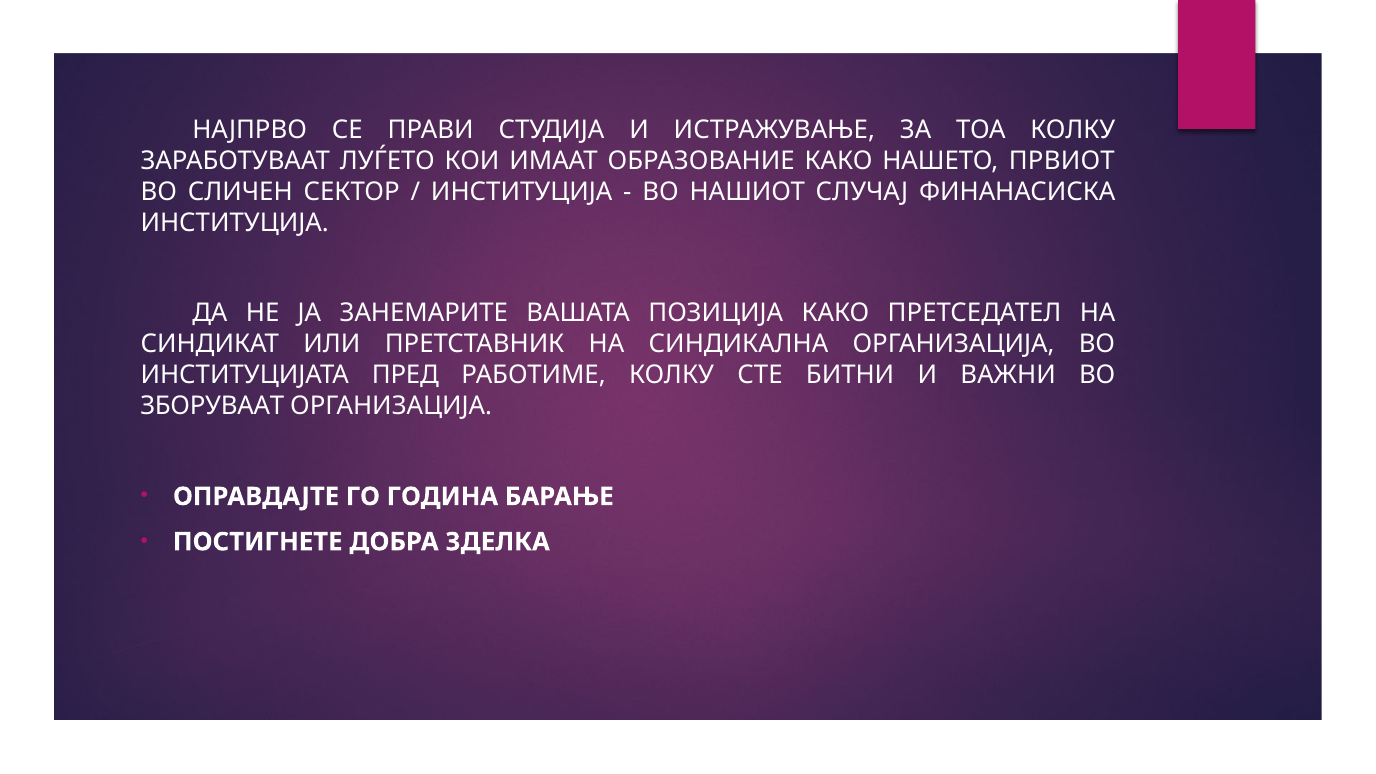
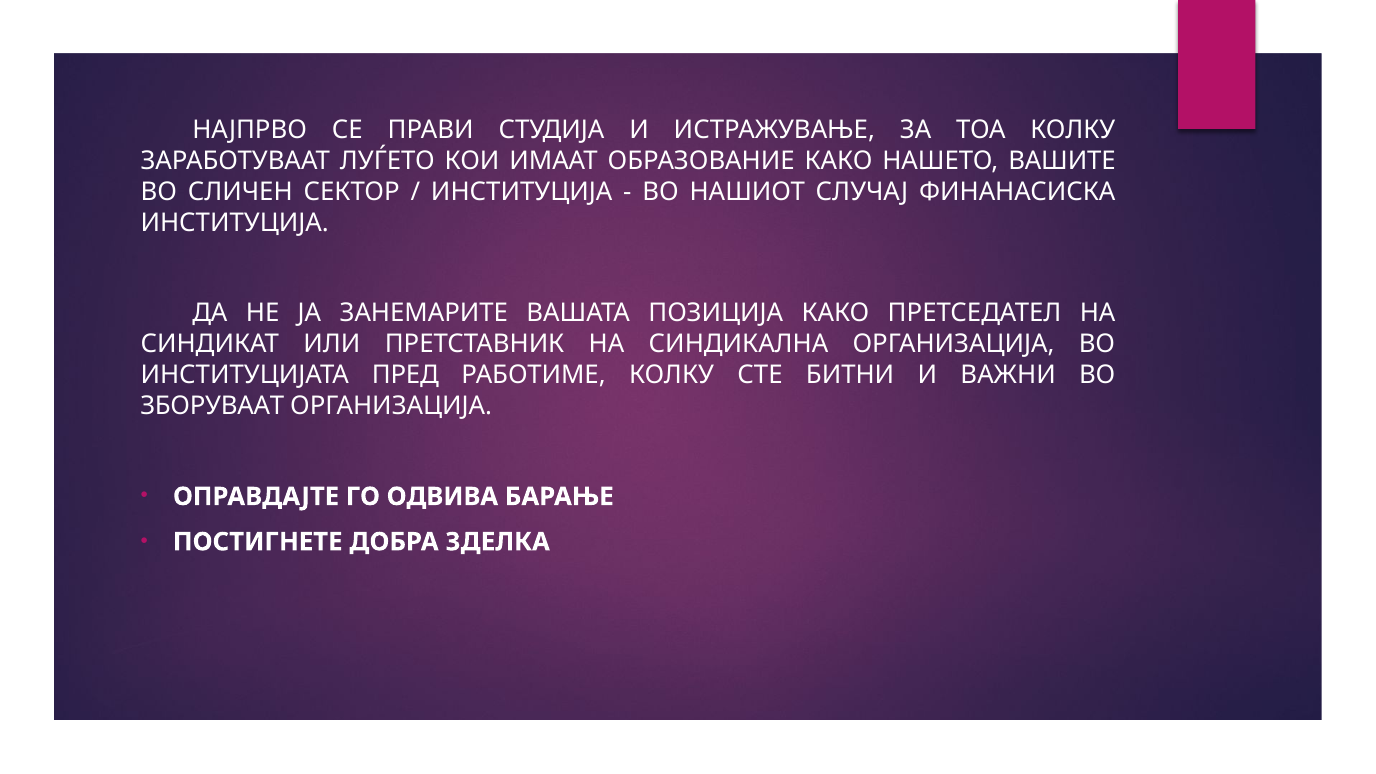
ПРВИОТ: ПРВИОТ -> ВАШИТЕ (1062, 161)
ГОДИНА: ГОДИНА -> ОДВИВА (442, 497)
